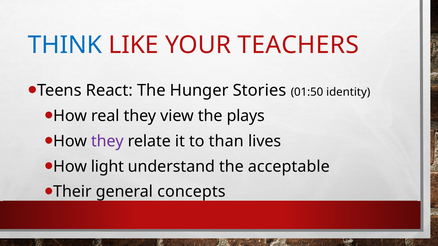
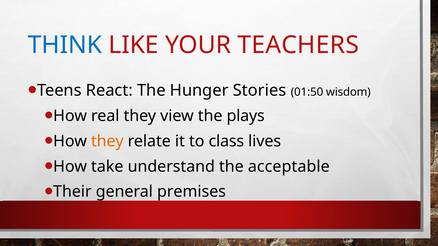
identity: identity -> wisdom (348, 92)
they colour: purple -> orange (107, 141)
than: than -> class (226, 141)
light: light -> take (107, 167)
concepts: concepts -> premises (191, 192)
